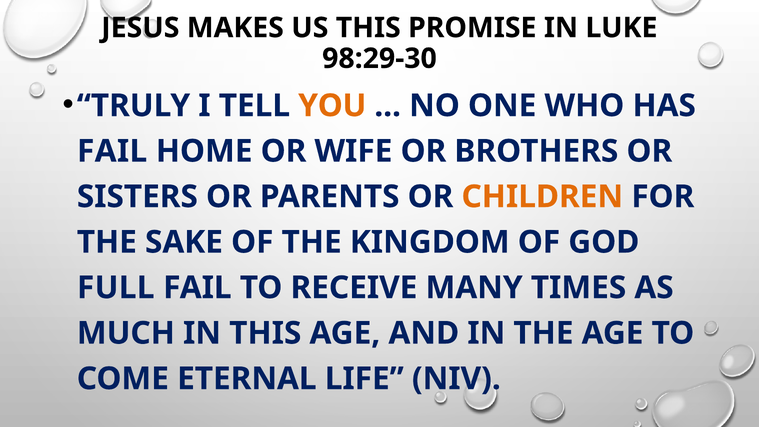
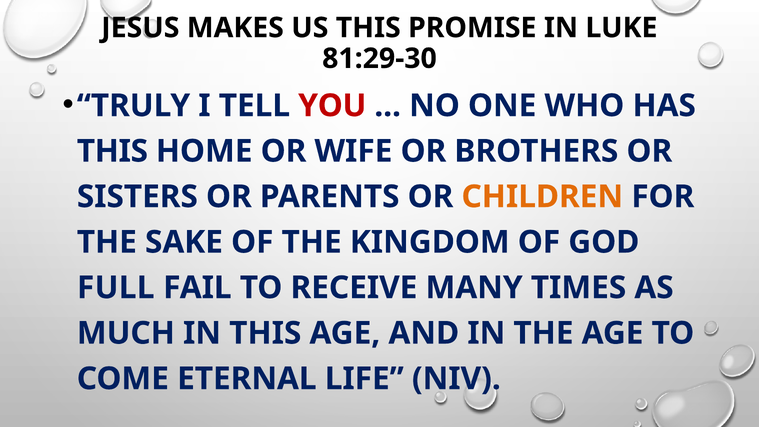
98:29-30: 98:29-30 -> 81:29-30 (379, 59)
YOU colour: orange -> red (332, 106)
FAIL: FAIL -> THIS (112, 151)
